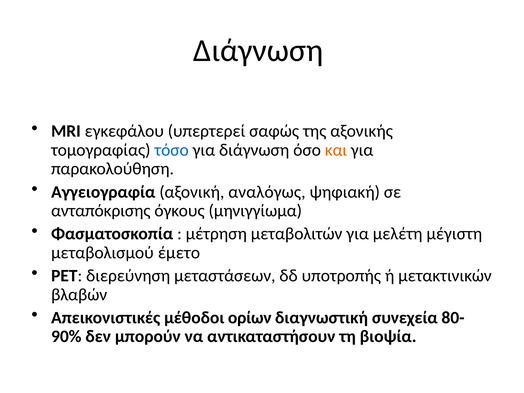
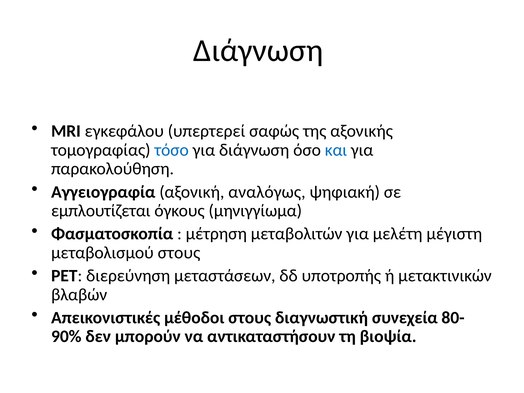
και colour: orange -> blue (336, 150)
ανταπόκρισης: ανταπόκρισης -> εμπλουτίζεται (101, 211)
μεταβολισμού έμετο: έμετο -> στους (179, 253)
μέθοδοι ορίων: ορίων -> στους (250, 318)
